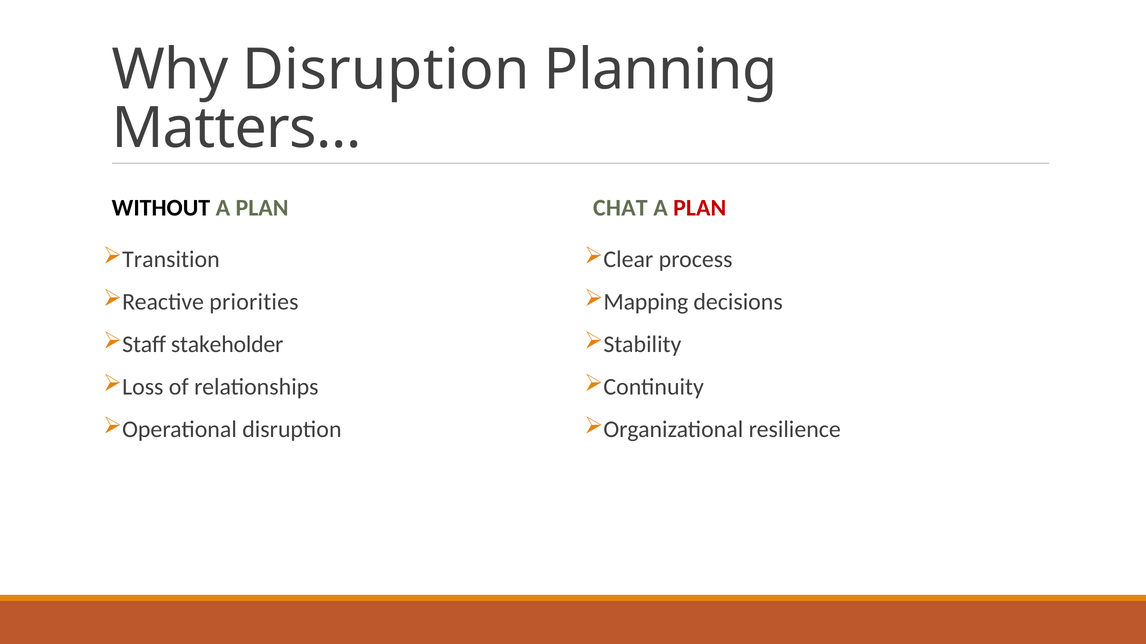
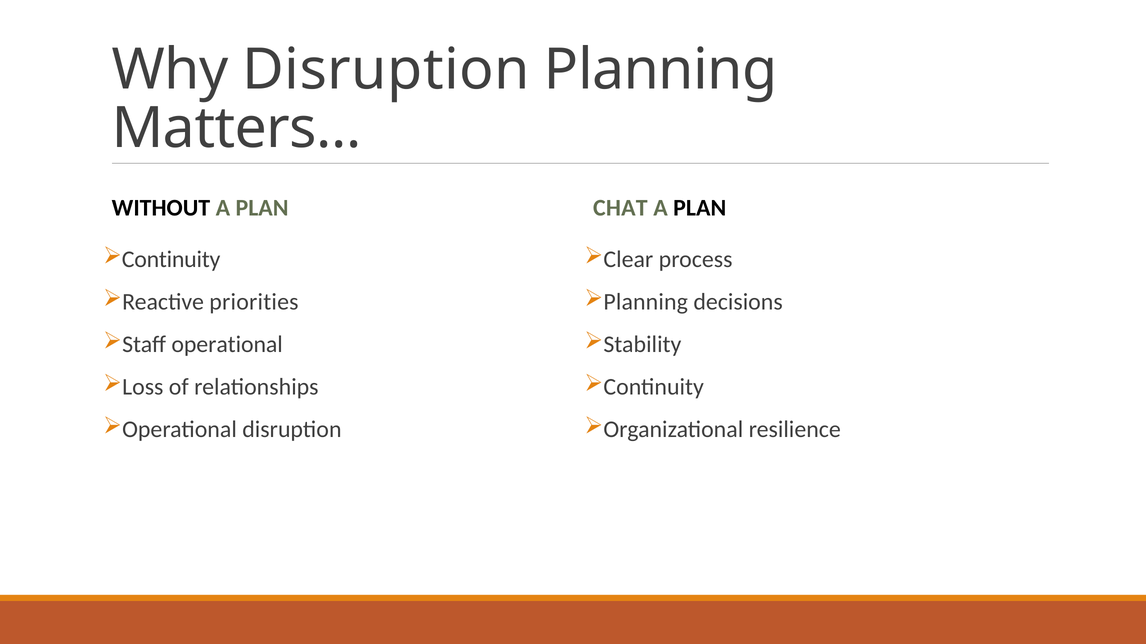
PLAN colour: red -> black (700, 208)
Transition: Transition -> Continuity (171, 260)
Mapping: Mapping -> Planning (646, 302)
Staff stakeholder: stakeholder -> operational (227, 345)
